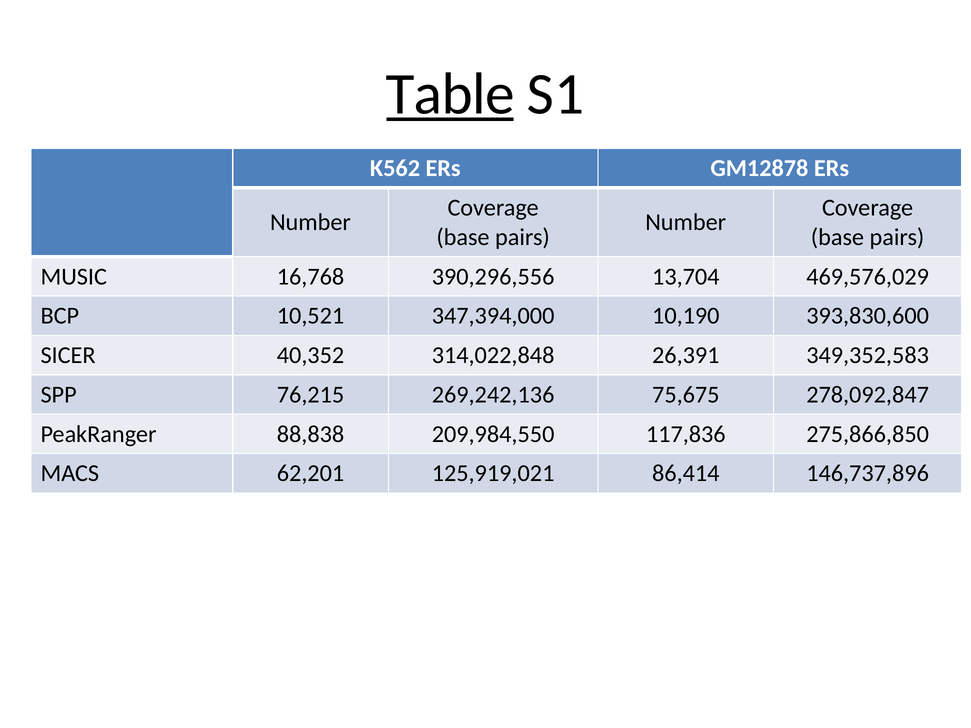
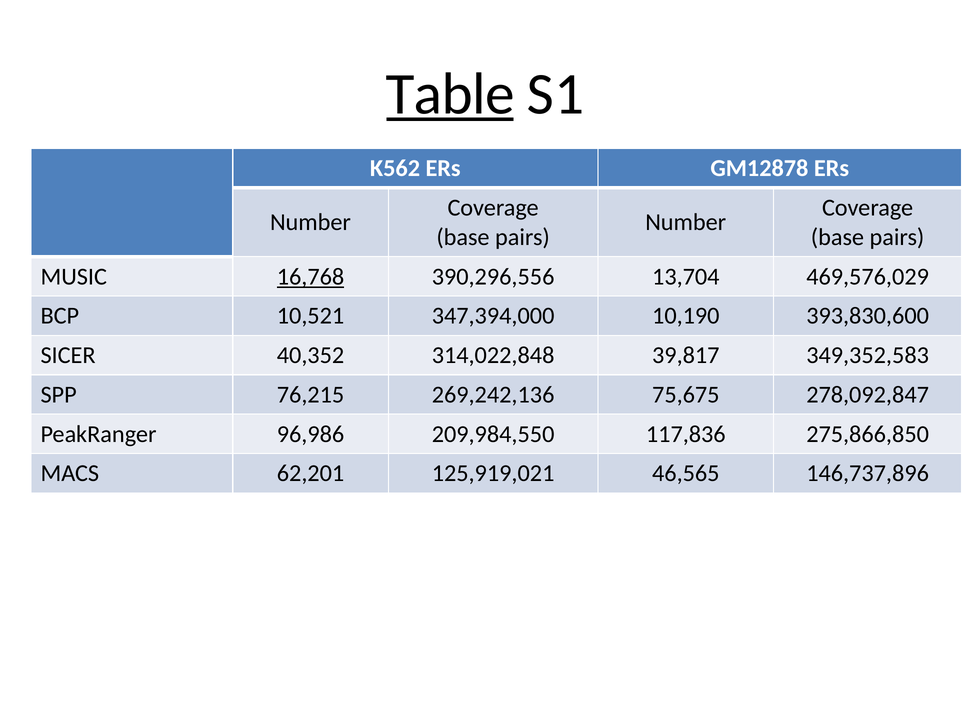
16,768 underline: none -> present (311, 277)
26,391: 26,391 -> 39,817 (686, 355)
88,838: 88,838 -> 96,986 (311, 434)
86,414: 86,414 -> 46,565 (686, 474)
